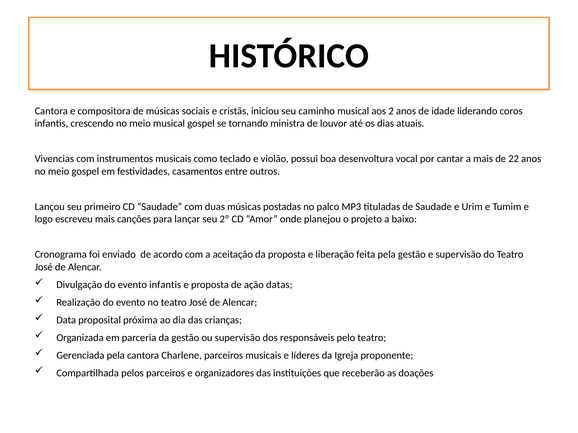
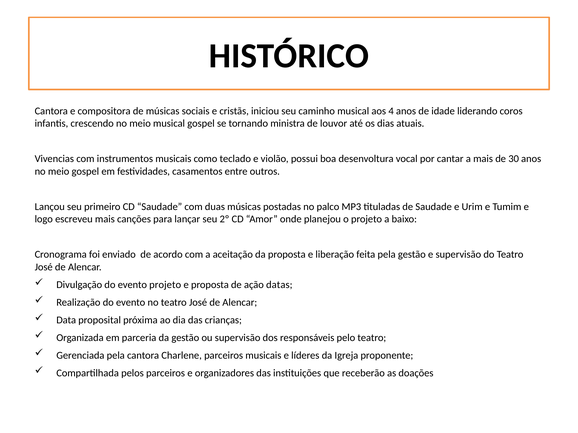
2: 2 -> 4 (391, 111)
22: 22 -> 30 (514, 159)
evento infantis: infantis -> projeto (165, 285)
